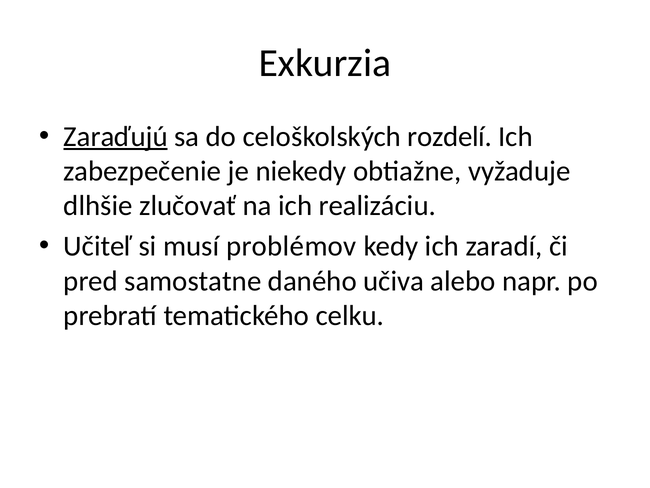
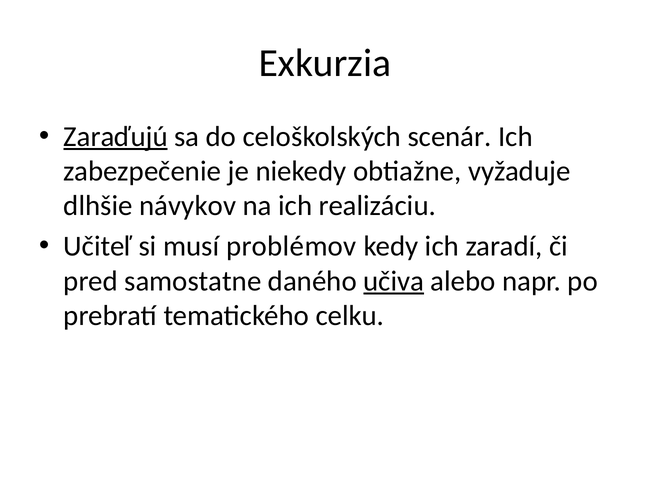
rozdelí: rozdelí -> scenár (450, 136)
zlučovať: zlučovať -> návykov (188, 206)
učiva underline: none -> present (394, 281)
